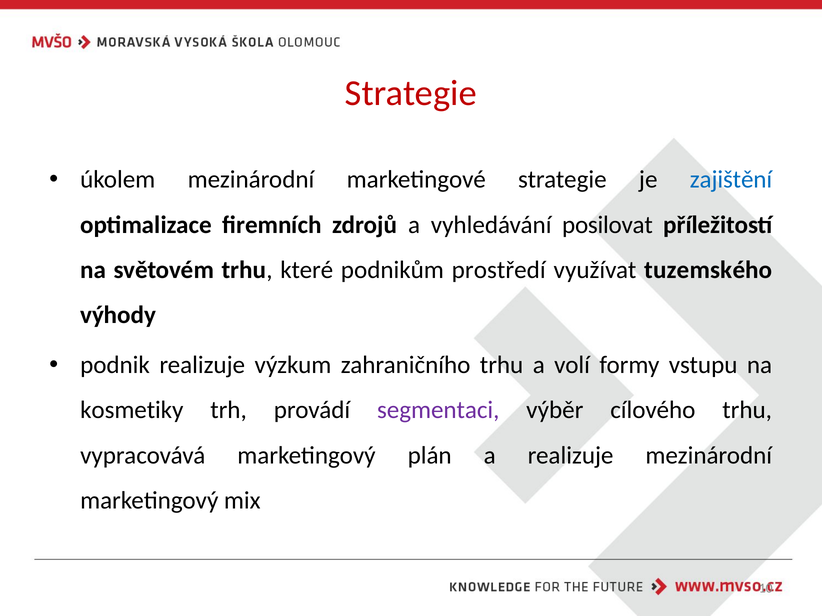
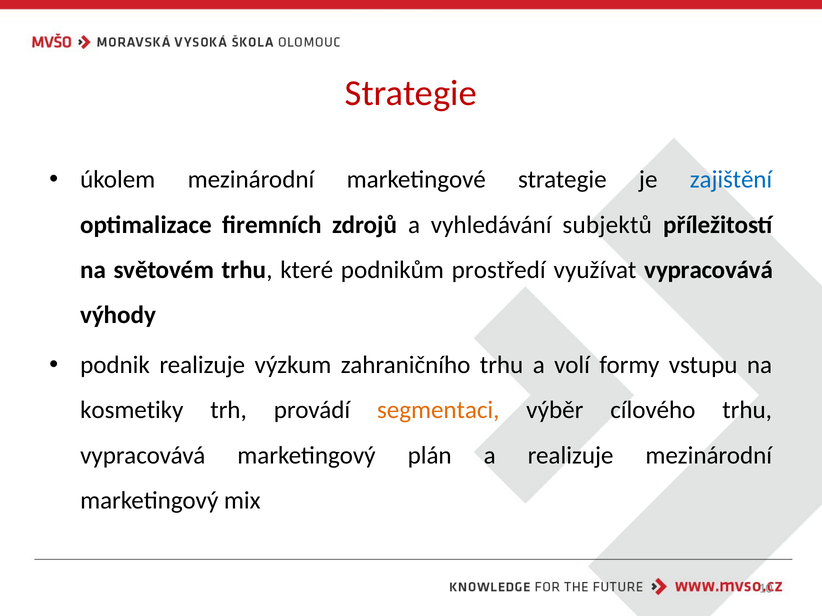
posilovat: posilovat -> subjektů (607, 225)
využívat tuzemského: tuzemského -> vypracovává (709, 270)
segmentaci colour: purple -> orange (438, 411)
